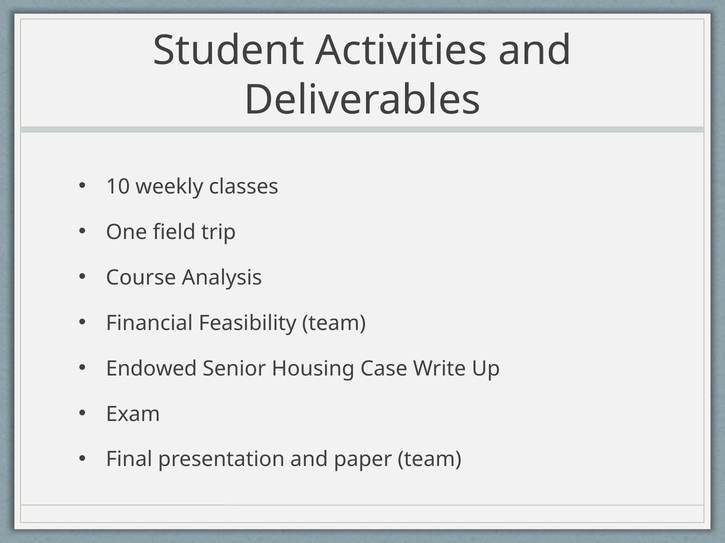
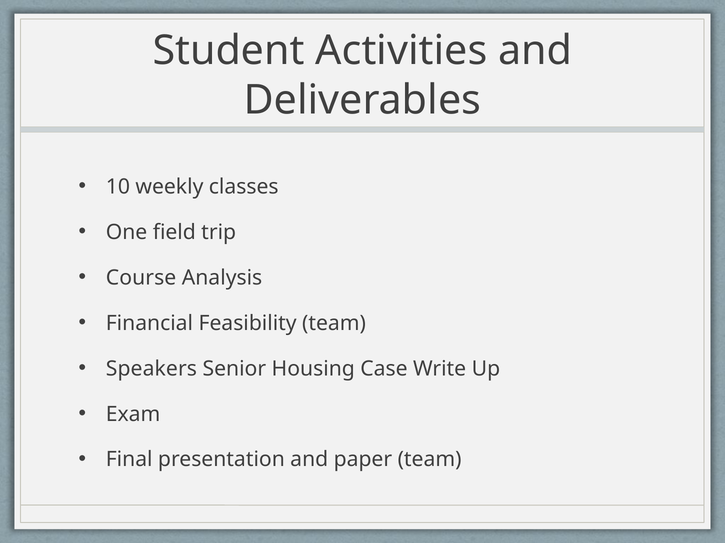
Endowed: Endowed -> Speakers (151, 369)
